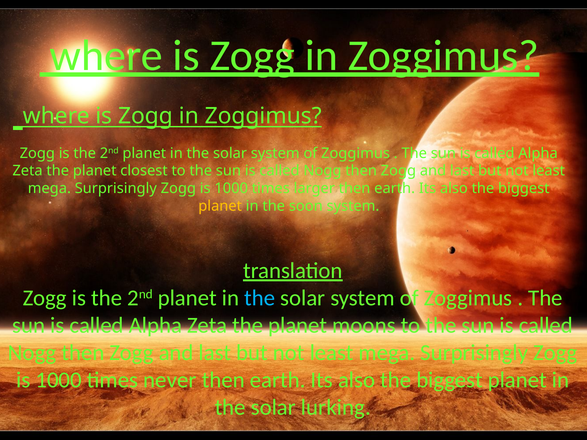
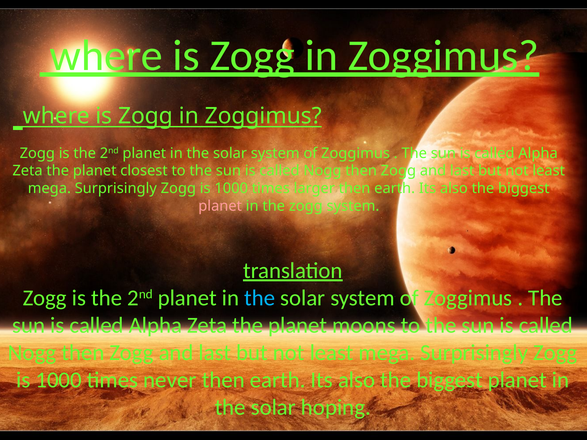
planet colour: yellow -> pink (220, 206)
the soon: soon -> zogg (306, 206)
lurking: lurking -> hoping (336, 408)
